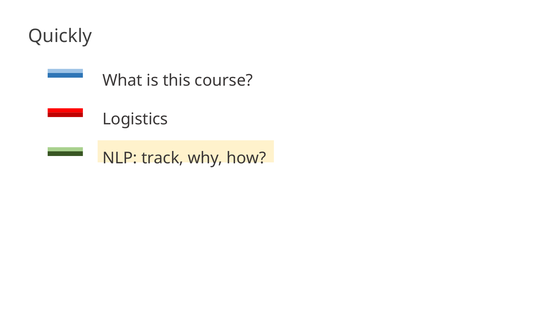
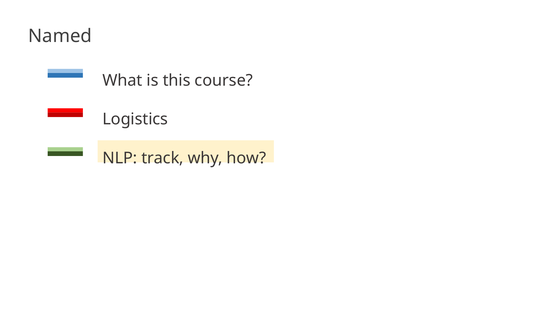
Quickly: Quickly -> Named (60, 36)
